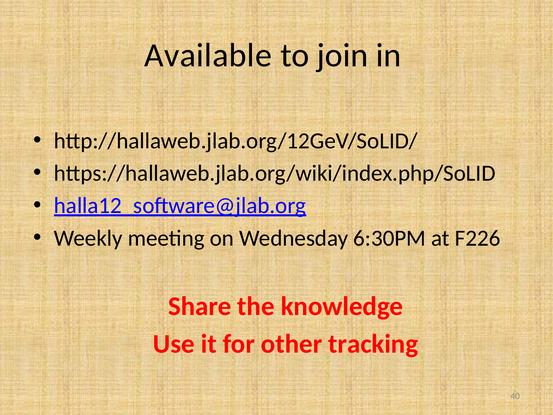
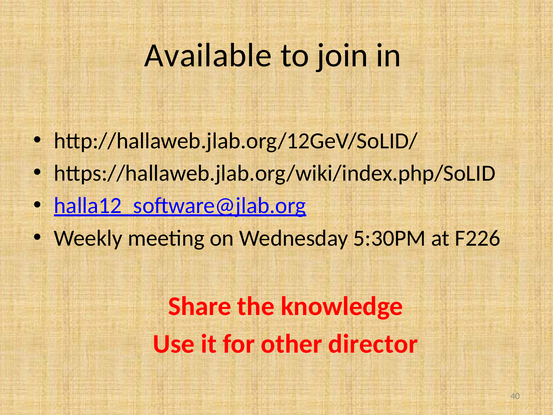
6:30PM: 6:30PM -> 5:30PM (390, 238)
tracking: tracking -> director (373, 344)
